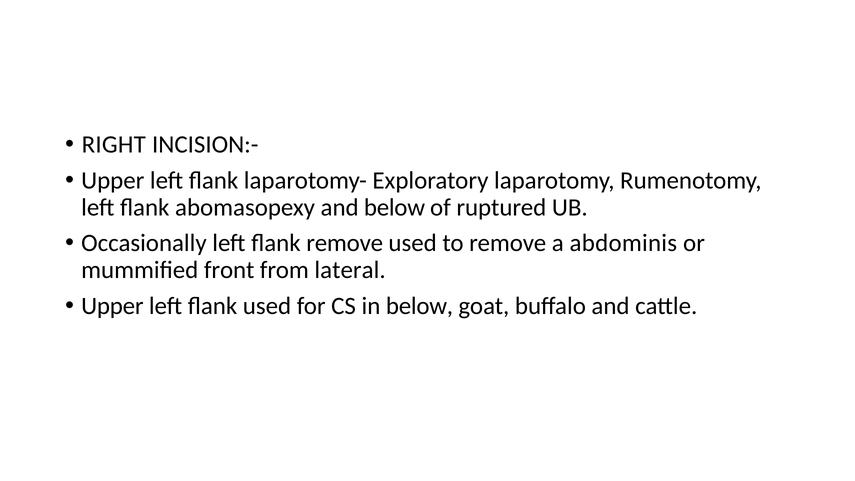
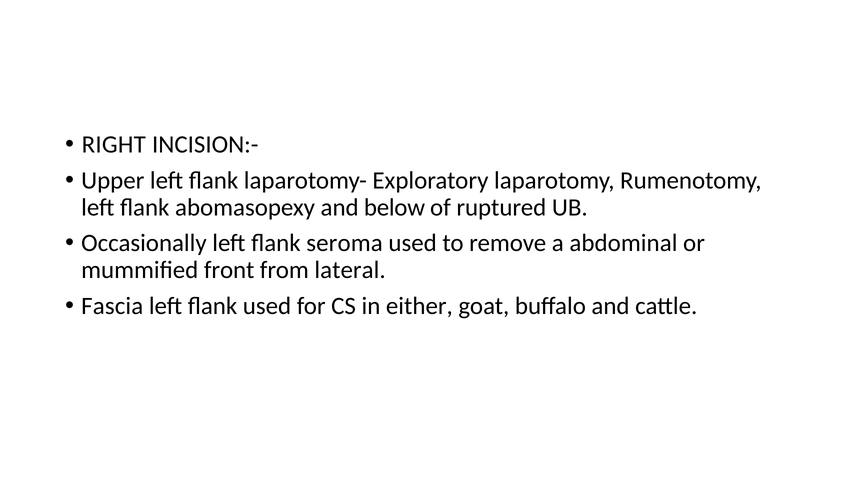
flank remove: remove -> seroma (345, 243)
abdominis: abdominis -> abdominal (623, 243)
Upper: Upper -> Fascia (112, 306)
in below: below -> either (419, 306)
